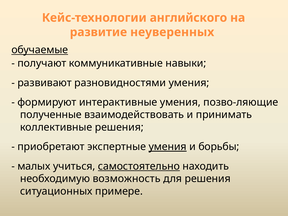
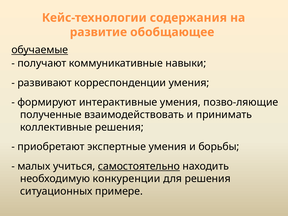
английского: английского -> содержания (188, 18)
неуверенных: неуверенных -> обобщающее (172, 32)
разновидностями: разновидностями -> корреспонденции (120, 83)
умения underline: present -> none (168, 147)
возможность: возможность -> конкуренции (127, 179)
